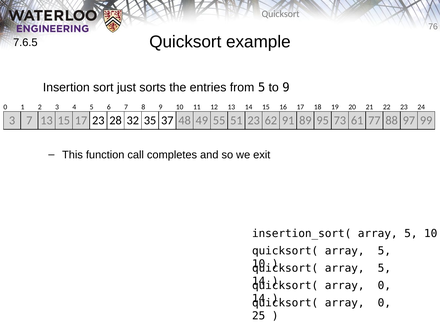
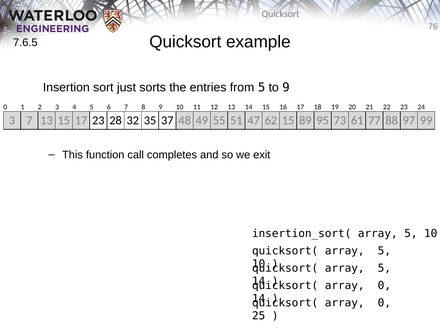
51 23: 23 -> 47 (254, 121)
62 91: 91 -> 15 (288, 121)
